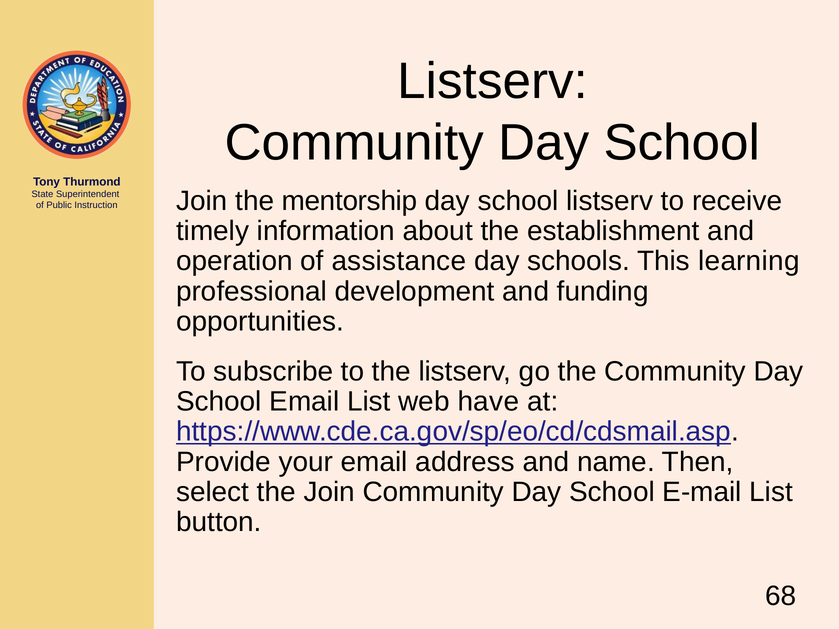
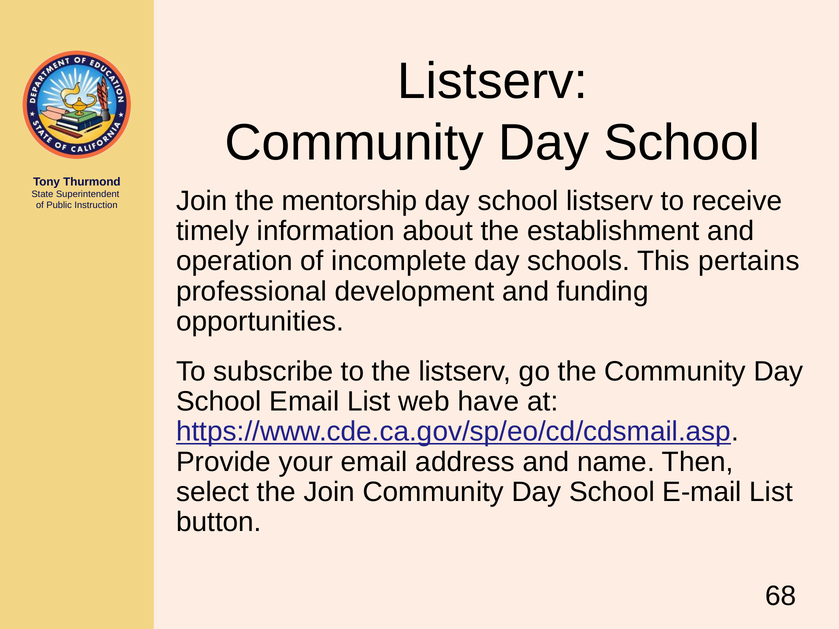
assistance: assistance -> incomplete (399, 261)
learning: learning -> pertains (749, 261)
